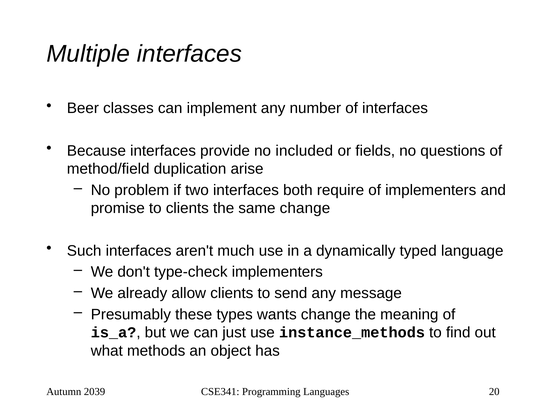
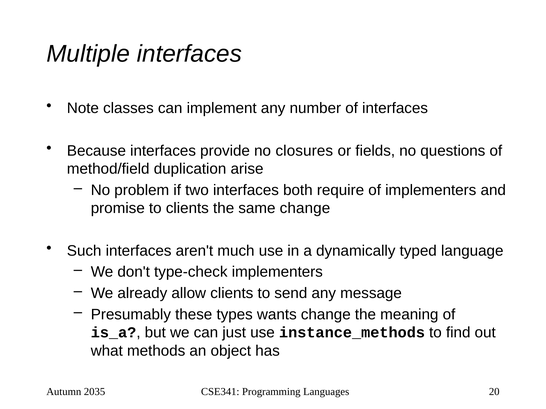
Beer: Beer -> Note (83, 108)
included: included -> closures (304, 151)
2039: 2039 -> 2035 (95, 392)
